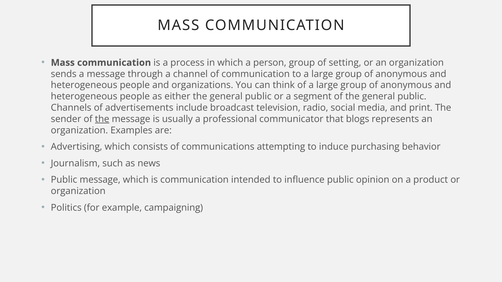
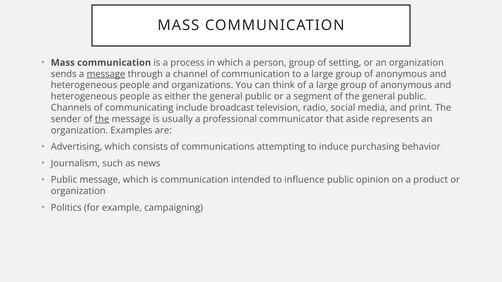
message underline: none -> present (106, 74)
advertisements: advertisements -> communicating (139, 108)
blogs: blogs -> aside (358, 119)
